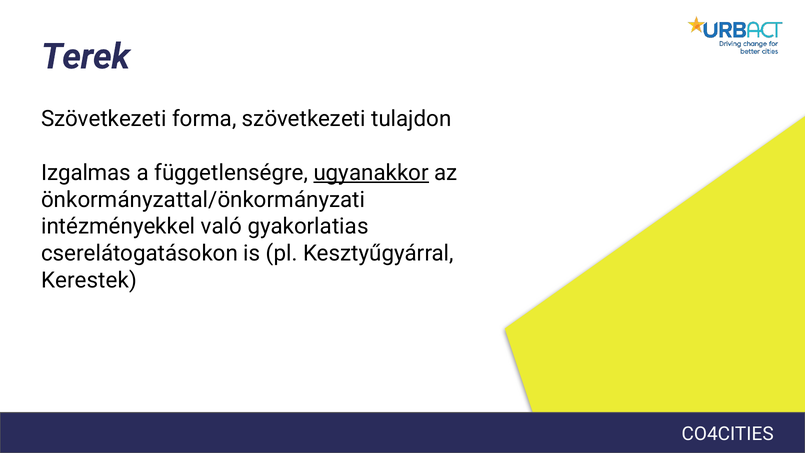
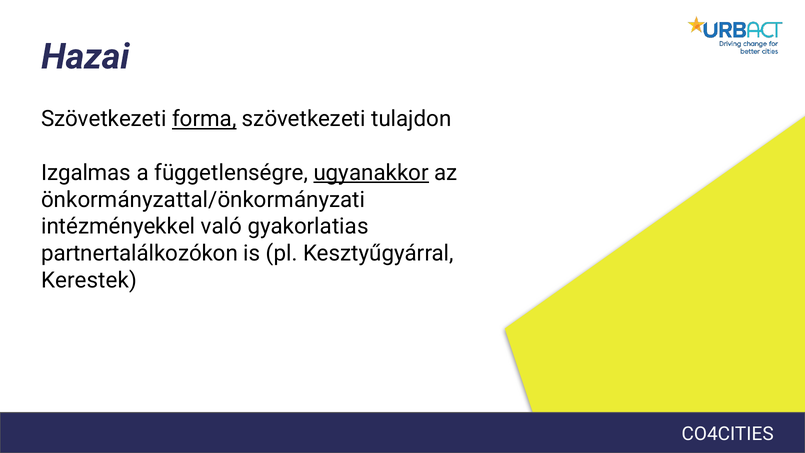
Terek: Terek -> Hazai (85, 57)
forma underline: none -> present (204, 119)
cserelátogatásokon: cserelátogatásokon -> partnertalálkozókon (140, 253)
